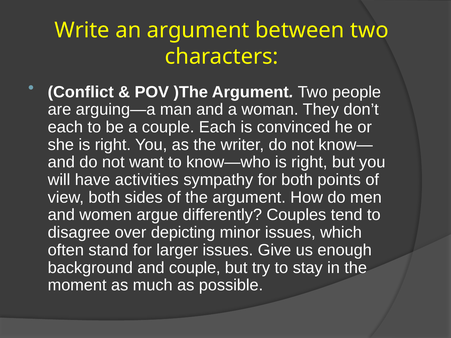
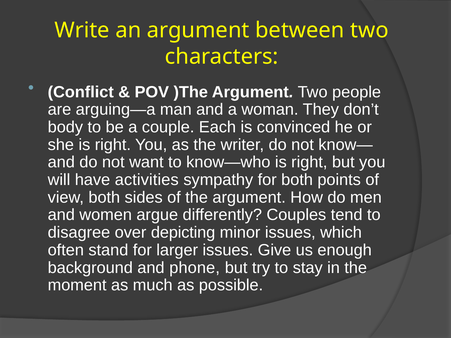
each: each -> body (65, 127)
and couple: couple -> phone (195, 268)
